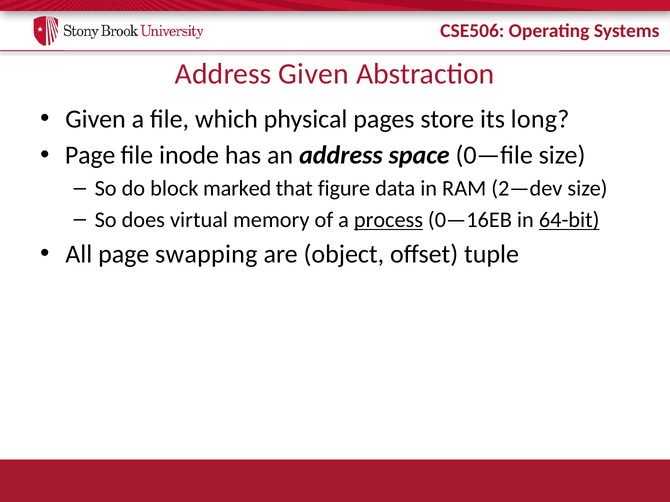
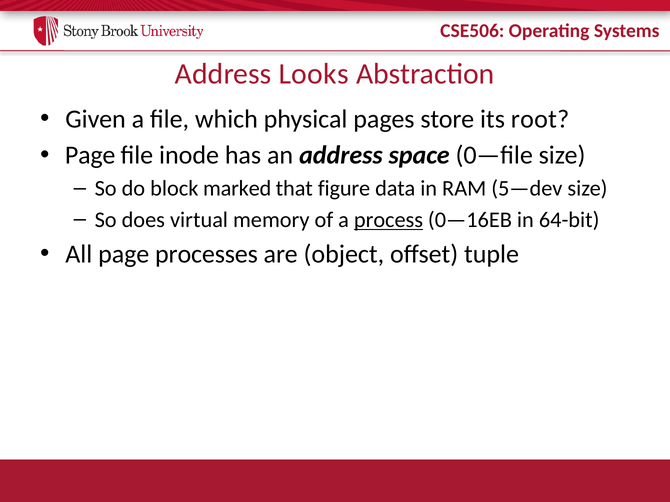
Address Given: Given -> Looks (314, 74)
long: long -> root (540, 119)
2—dev: 2—dev -> 5—dev (527, 189)
64-bit underline: present -> none (569, 220)
swapping: swapping -> processes (206, 255)
